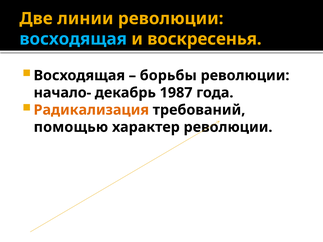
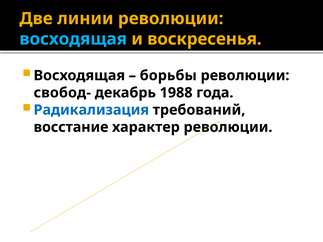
начало-: начало- -> свобод- (62, 93)
1987: 1987 -> 1988 (176, 93)
Радикализация colour: orange -> blue (91, 110)
помощью: помощью -> восстание (71, 127)
